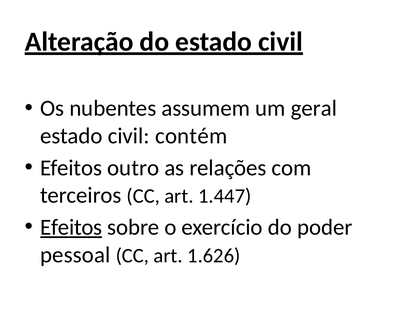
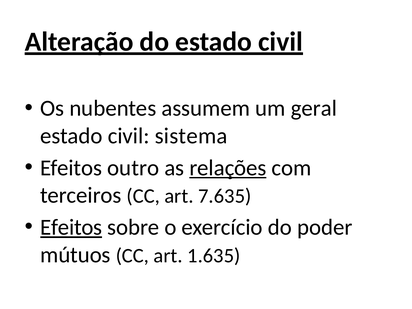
contém: contém -> sistema (191, 136)
relações underline: none -> present (228, 168)
1.447: 1.447 -> 7.635 (225, 196)
pessoal: pessoal -> mútuos (75, 255)
1.626: 1.626 -> 1.635 (214, 256)
